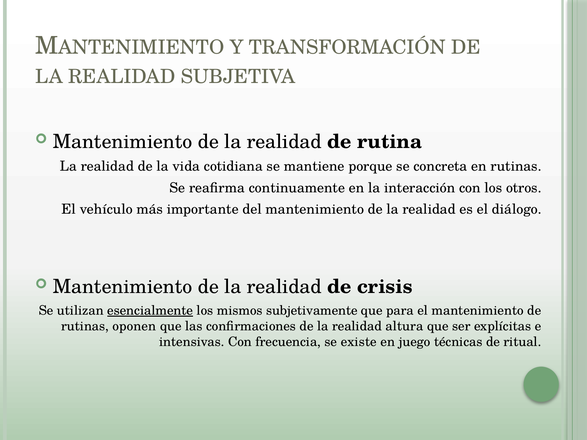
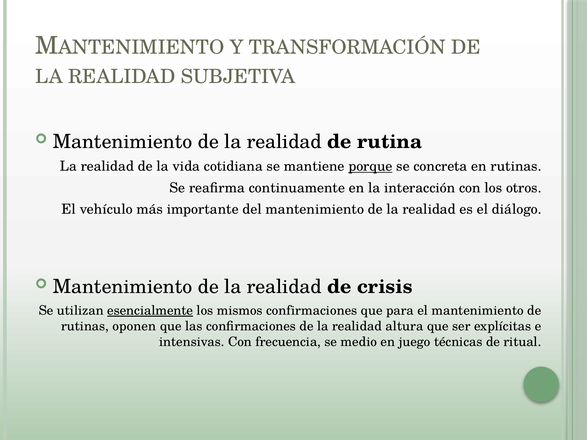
porque underline: none -> present (370, 166)
mismos subjetivamente: subjetivamente -> confirmaciones (312, 311)
existe: existe -> medio (359, 342)
